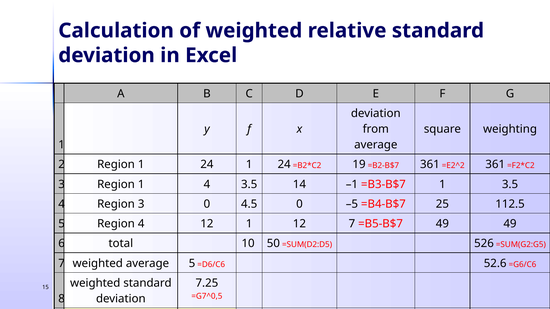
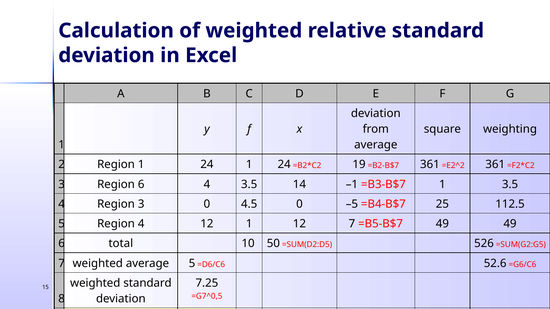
3 Region 1: 1 -> 6 (141, 184)
